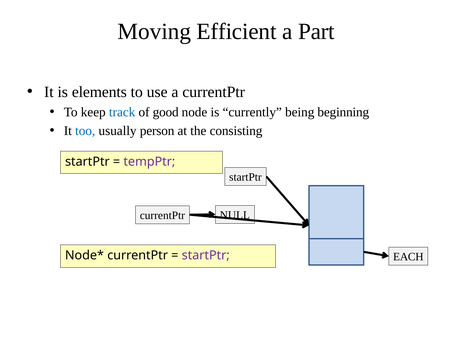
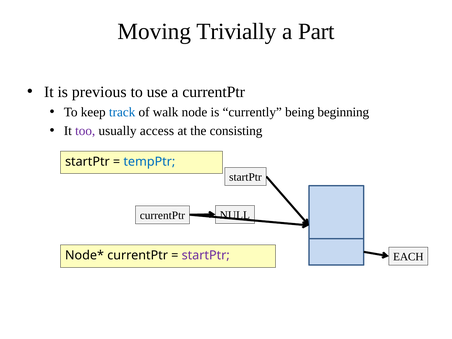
Efficient: Efficient -> Trivially (236, 31)
elements: elements -> previous (99, 92)
good: good -> walk (166, 112)
too colour: blue -> purple (85, 131)
person: person -> access (157, 131)
tempPtr colour: purple -> blue (149, 162)
